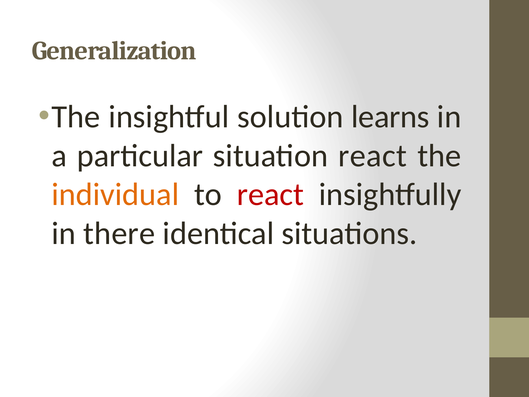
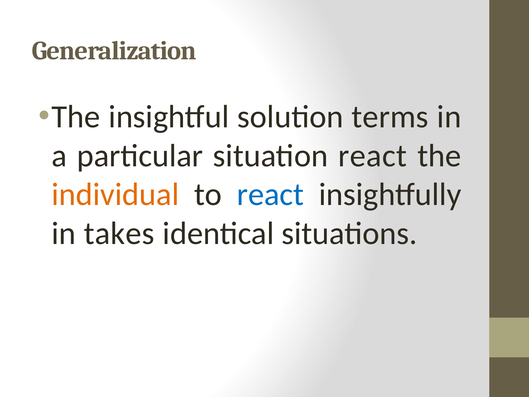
learns: learns -> terms (390, 117)
react colour: red -> blue (270, 194)
there: there -> takes (119, 233)
